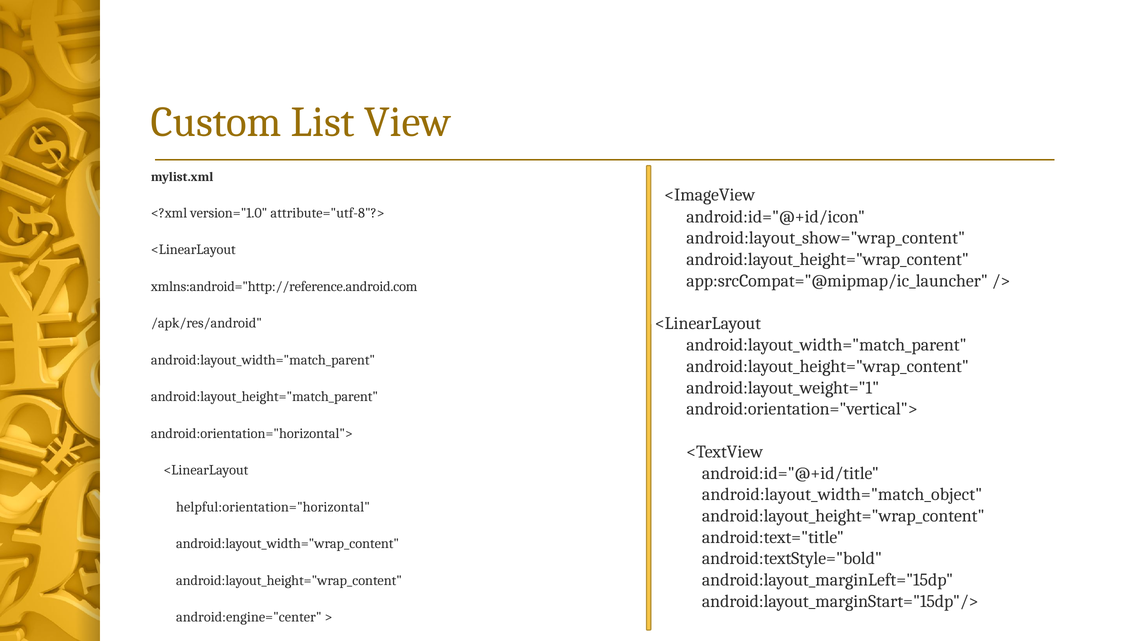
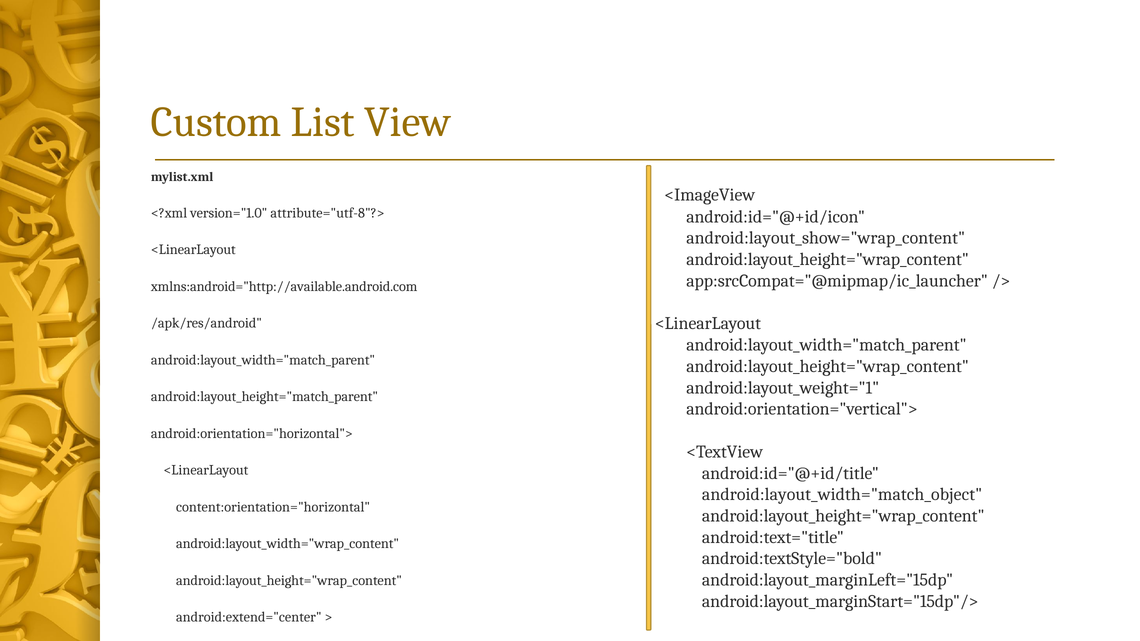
xmlns:android="http://reference.android.com: xmlns:android="http://reference.android.com -> xmlns:android="http://available.android.com (284, 287)
helpful:orientation="horizontal: helpful:orientation="horizontal -> content:orientation="horizontal (273, 507)
android:engine="center: android:engine="center -> android:extend="center (249, 618)
